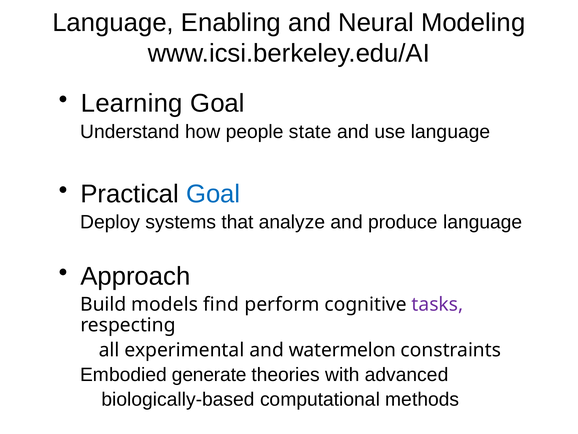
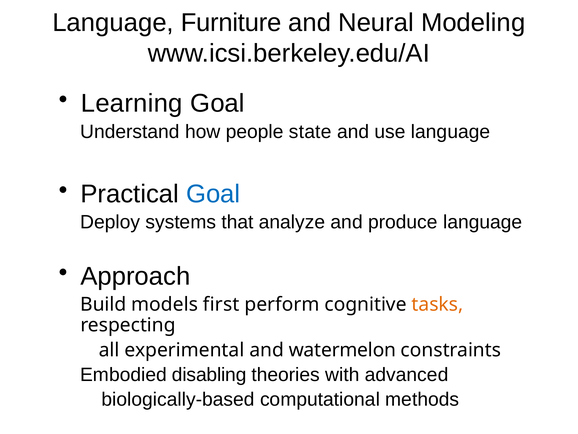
Enabling: Enabling -> Furniture (231, 22)
find: find -> first (221, 304)
tasks colour: purple -> orange (437, 304)
generate: generate -> disabling (209, 374)
